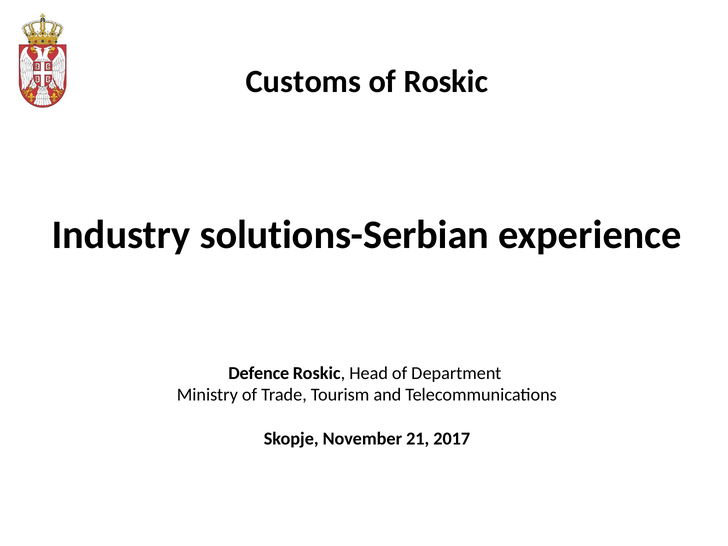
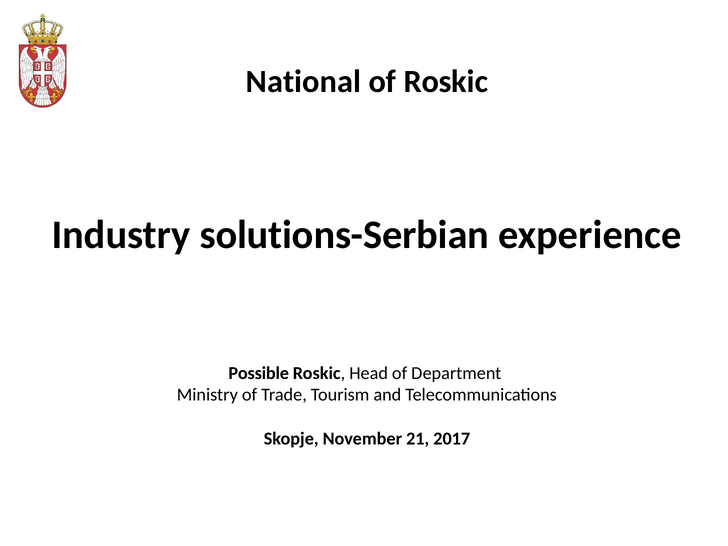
Customs: Customs -> National (303, 82)
Defence: Defence -> Possible (259, 373)
